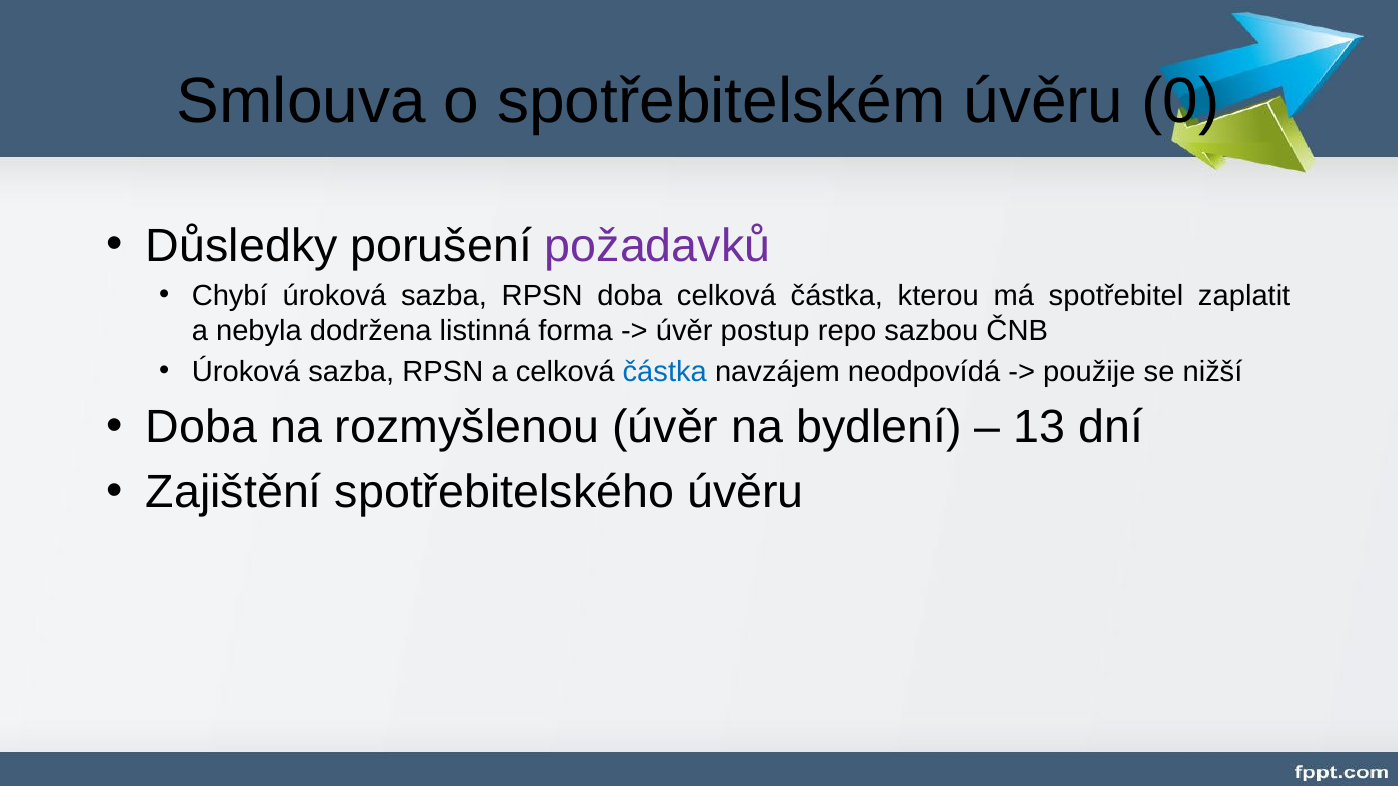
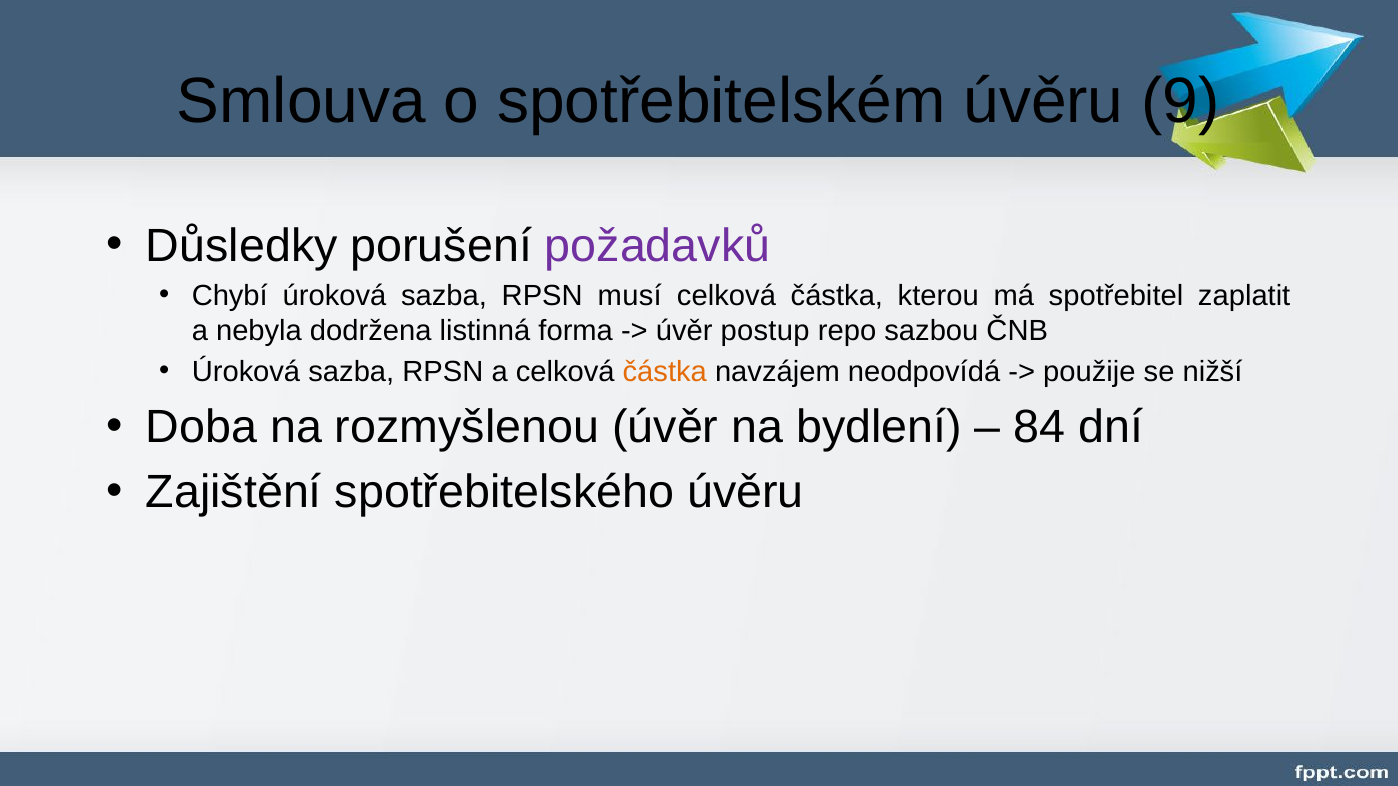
0: 0 -> 9 (1181, 101)
RPSN doba: doba -> musí (630, 296)
částka colour: blue -> orange (665, 372)
13: 13 -> 84 (1040, 428)
